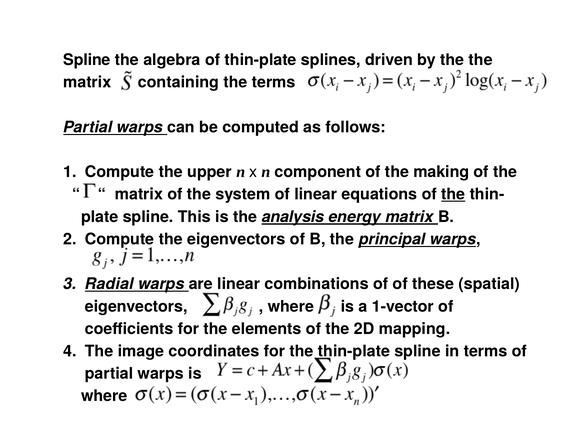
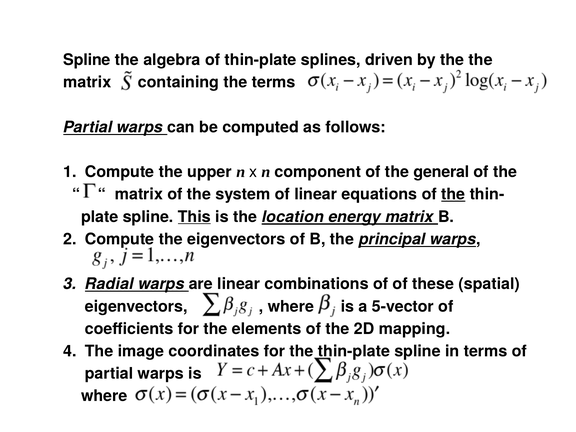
making: making -> general (441, 172)
This underline: none -> present (194, 217)
analysis: analysis -> location (293, 217)
1-vector: 1-vector -> 5-vector (403, 306)
